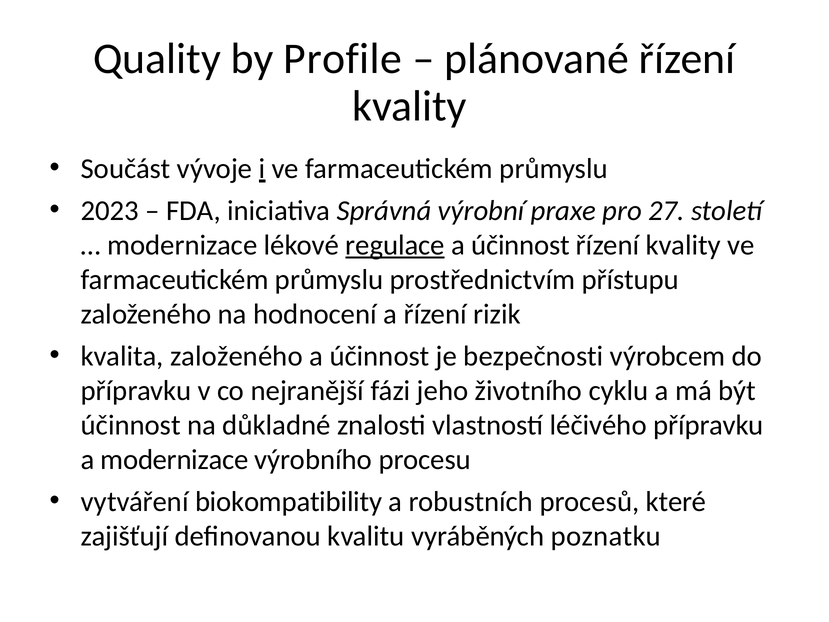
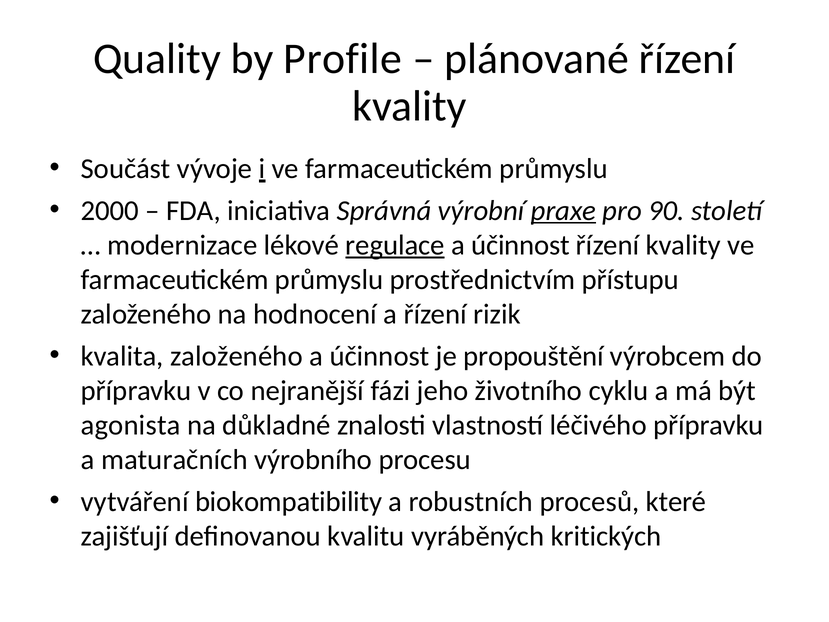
2023: 2023 -> 2000 (110, 210)
praxe underline: none -> present (564, 210)
27: 27 -> 90 (666, 210)
bezpečnosti: bezpečnosti -> propouštění (534, 356)
účinnost: účinnost -> agonista (131, 425)
a modernizace: modernizace -> maturačních (174, 460)
poznatku: poznatku -> kritických (606, 536)
